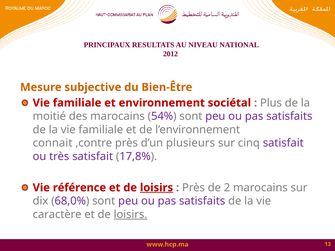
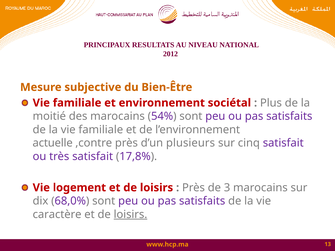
connait: connait -> actuelle (53, 143)
référence: référence -> logement (79, 188)
loisirs underline: present -> none (157, 188)
2: 2 -> 3 (227, 188)
